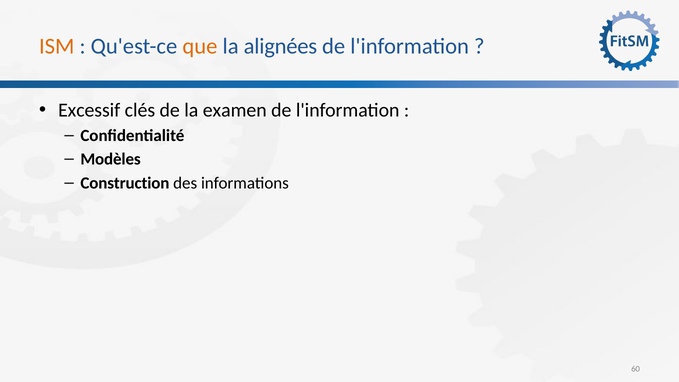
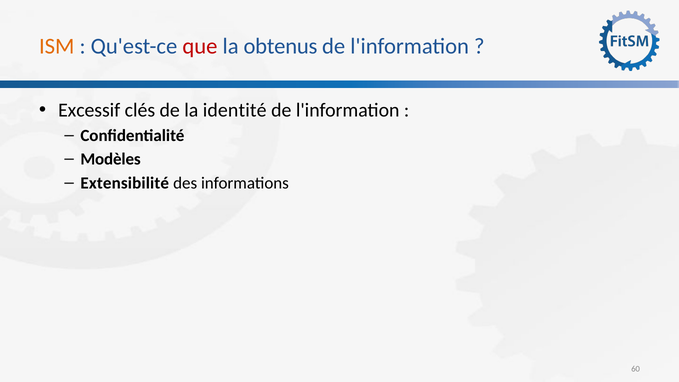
que colour: orange -> red (200, 46)
alignées: alignées -> obtenus (280, 46)
examen: examen -> identité (235, 110)
Construction: Construction -> Extensibilité (125, 183)
